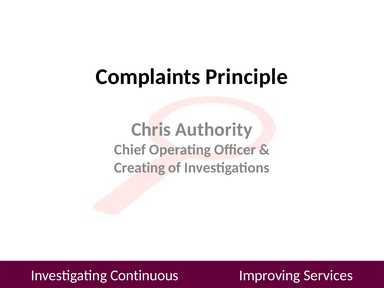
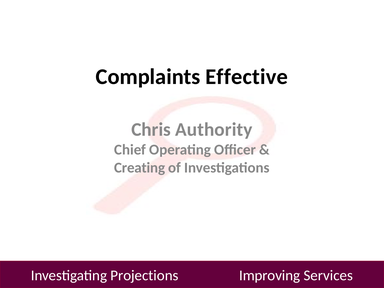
Principle: Principle -> Effective (247, 77)
Continuous: Continuous -> Projections (144, 276)
